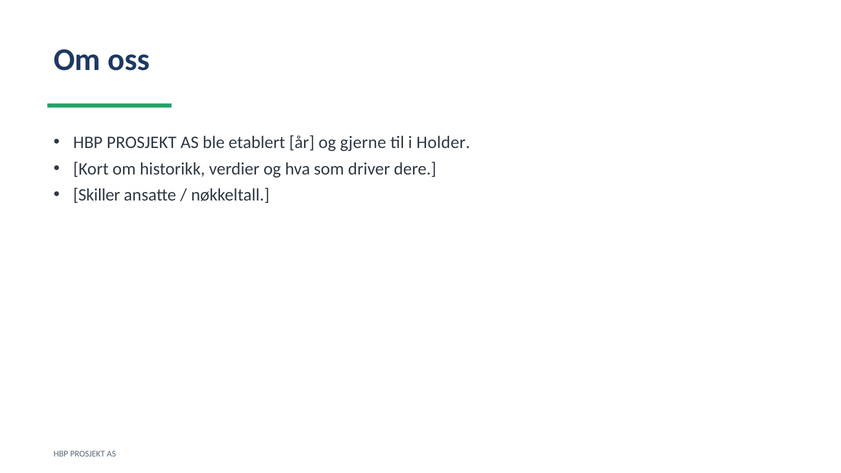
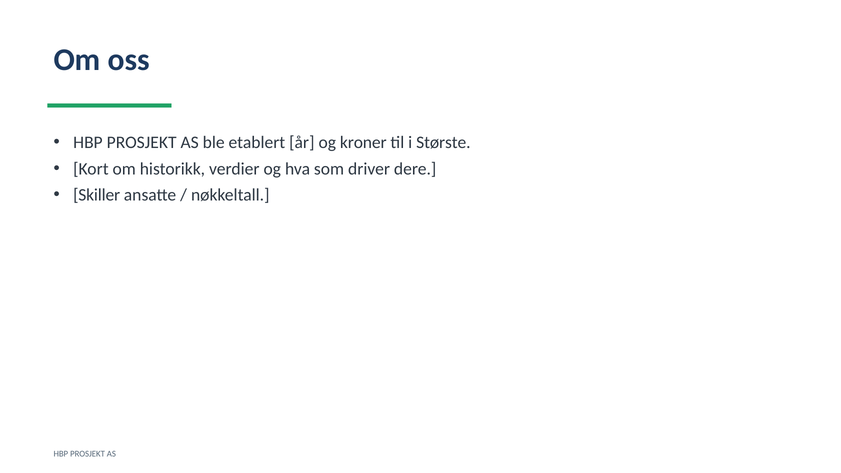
gjerne: gjerne -> kroner (363, 142)
Holder: Holder -> Største (443, 142)
